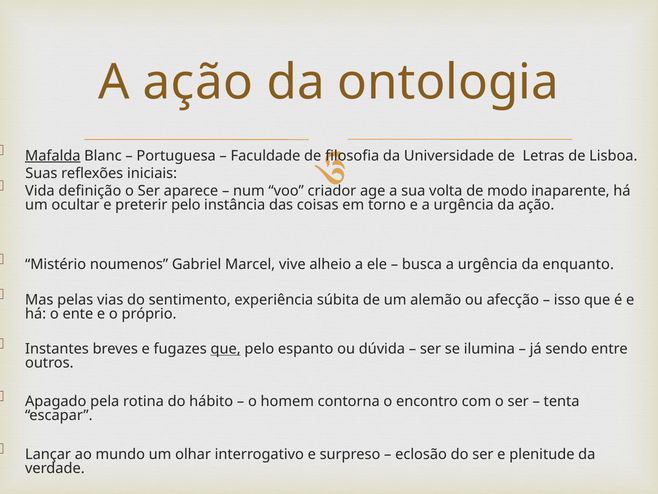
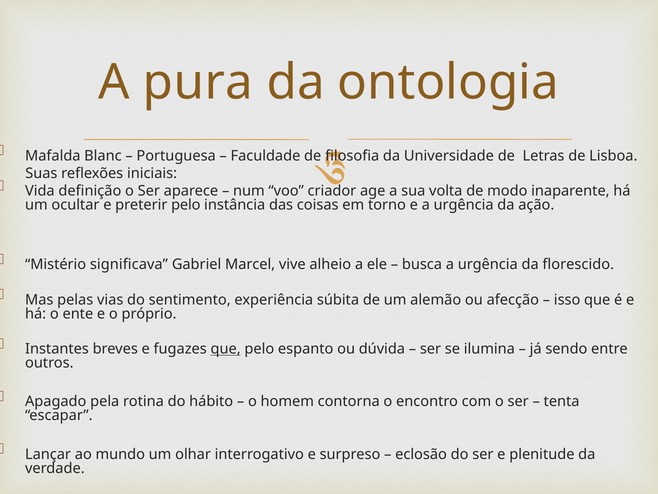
A ação: ação -> pura (198, 82)
Mafalda underline: present -> none (53, 156)
noumenos: noumenos -> significava (129, 264)
enquanto: enquanto -> florescido (578, 264)
